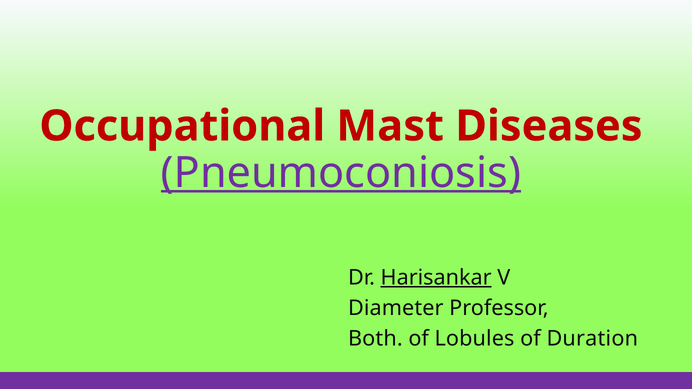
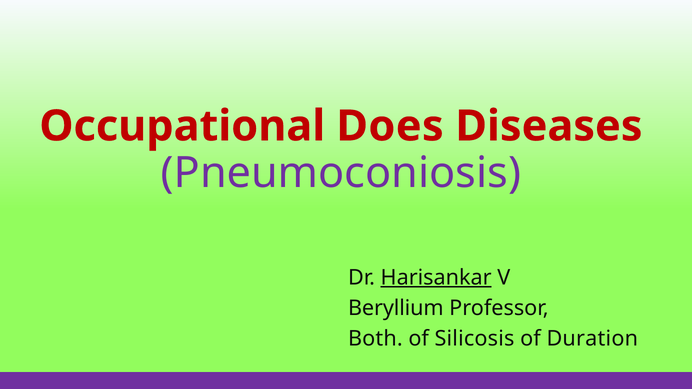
Mast: Mast -> Does (390, 126)
Pneumoconiosis underline: present -> none (341, 173)
Diameter: Diameter -> Beryllium (396, 308)
Lobules: Lobules -> Silicosis (474, 339)
